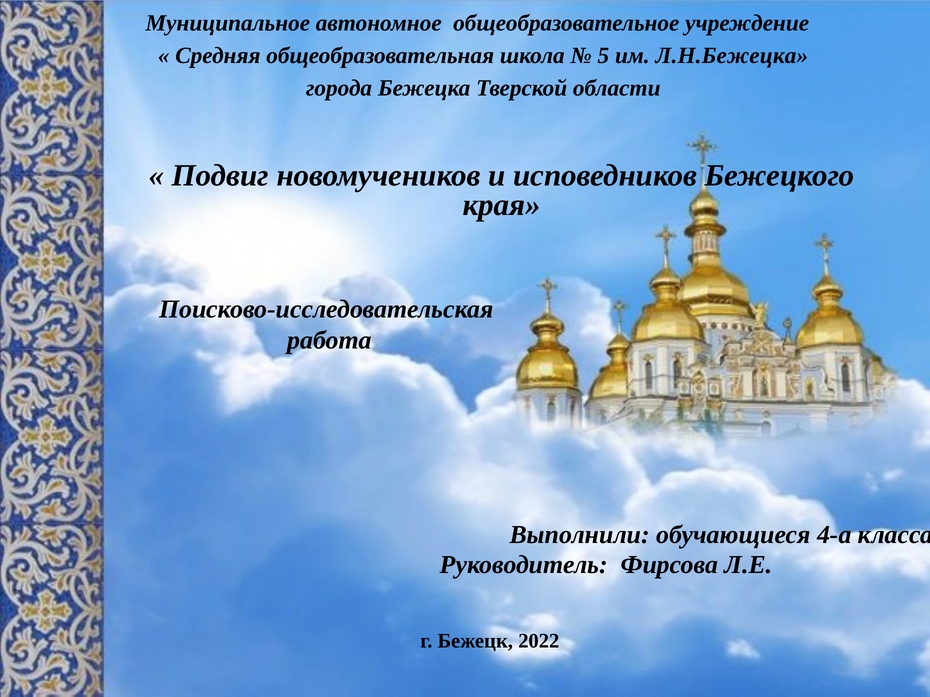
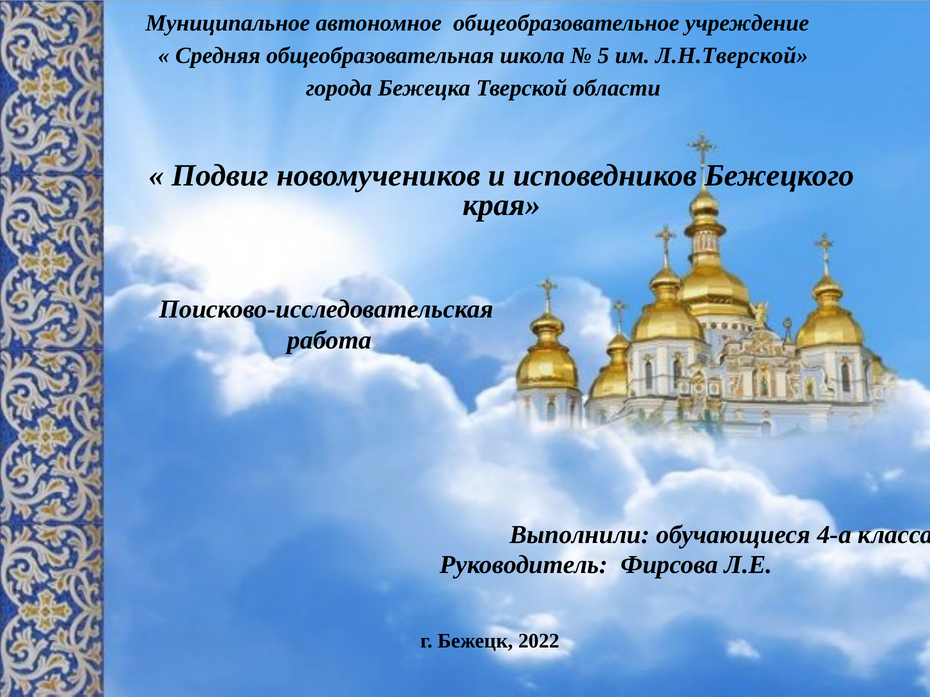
Л.Н.Бежецка: Л.Н.Бежецка -> Л.Н.Тверской (732, 56)
